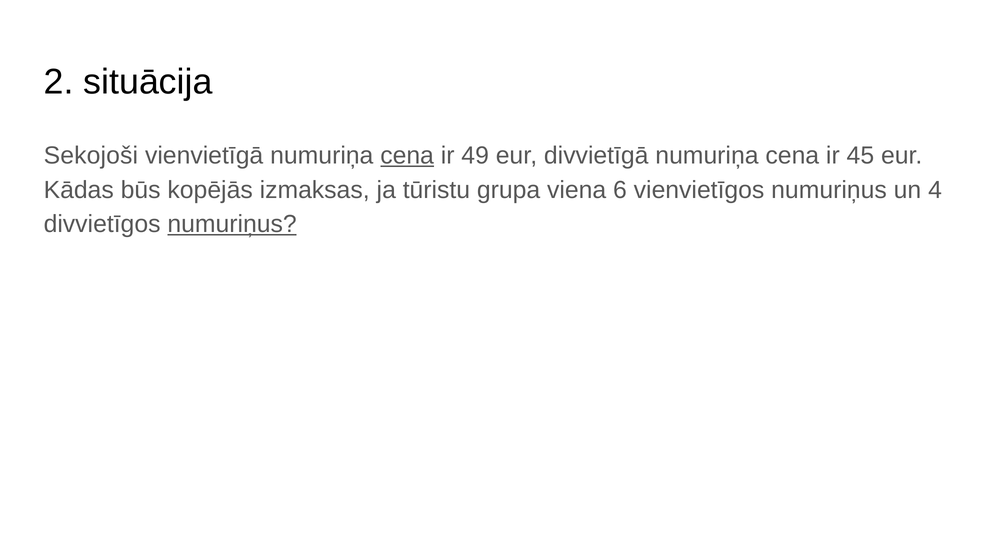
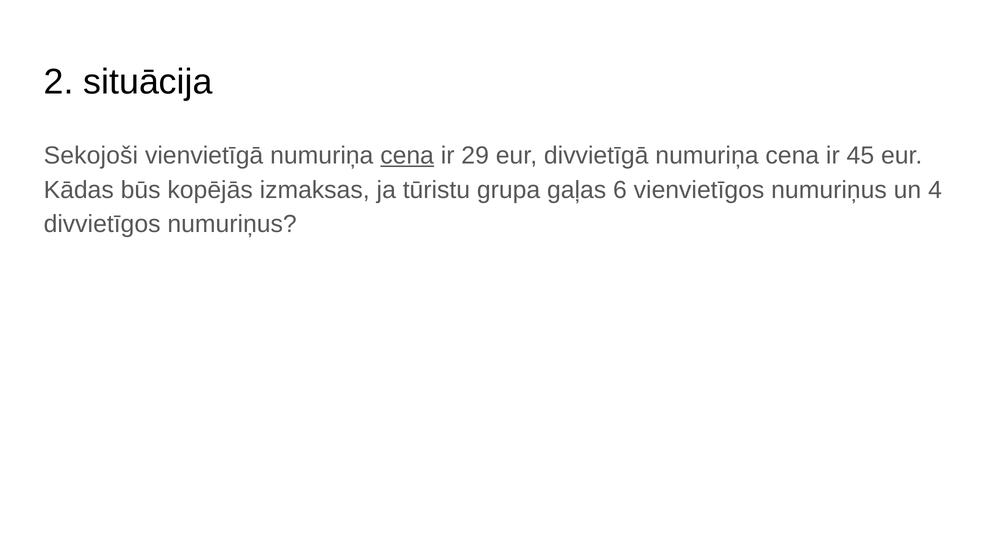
49: 49 -> 29 (475, 156)
viena: viena -> gaļas (577, 190)
numuriņus underline: present -> none (232, 224)
